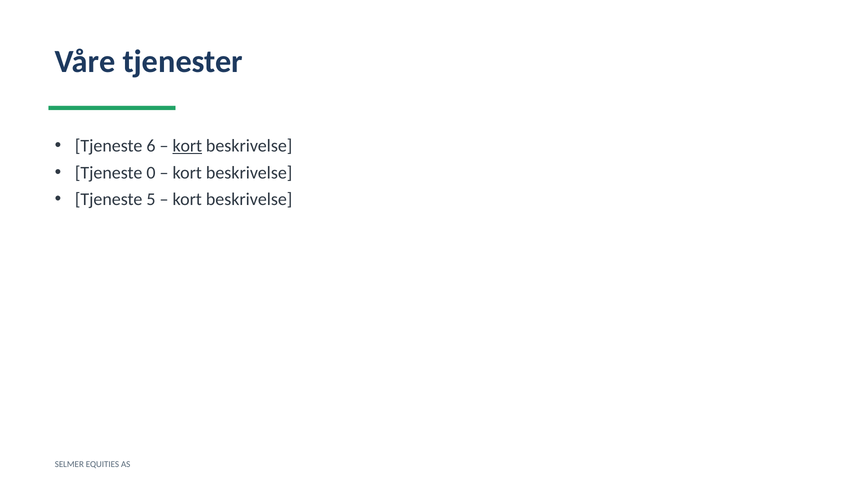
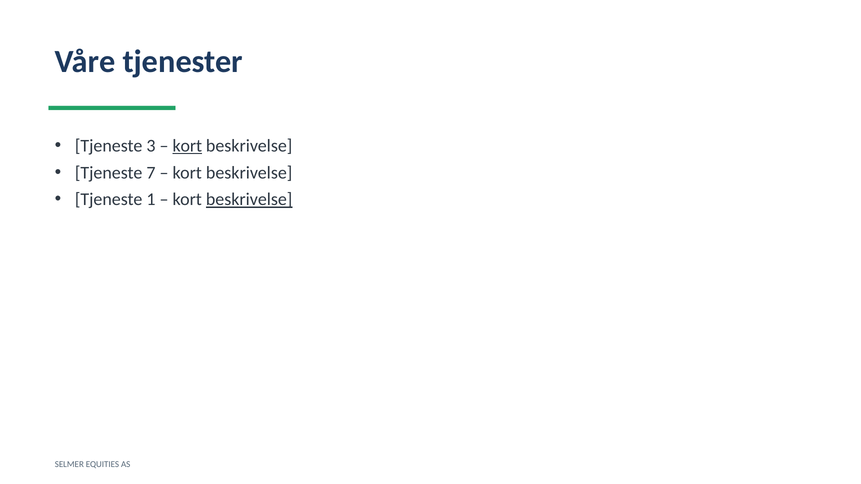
6: 6 -> 3 (151, 146)
0: 0 -> 7 (151, 173)
5: 5 -> 1 (151, 200)
beskrivelse underline: none -> present (249, 200)
